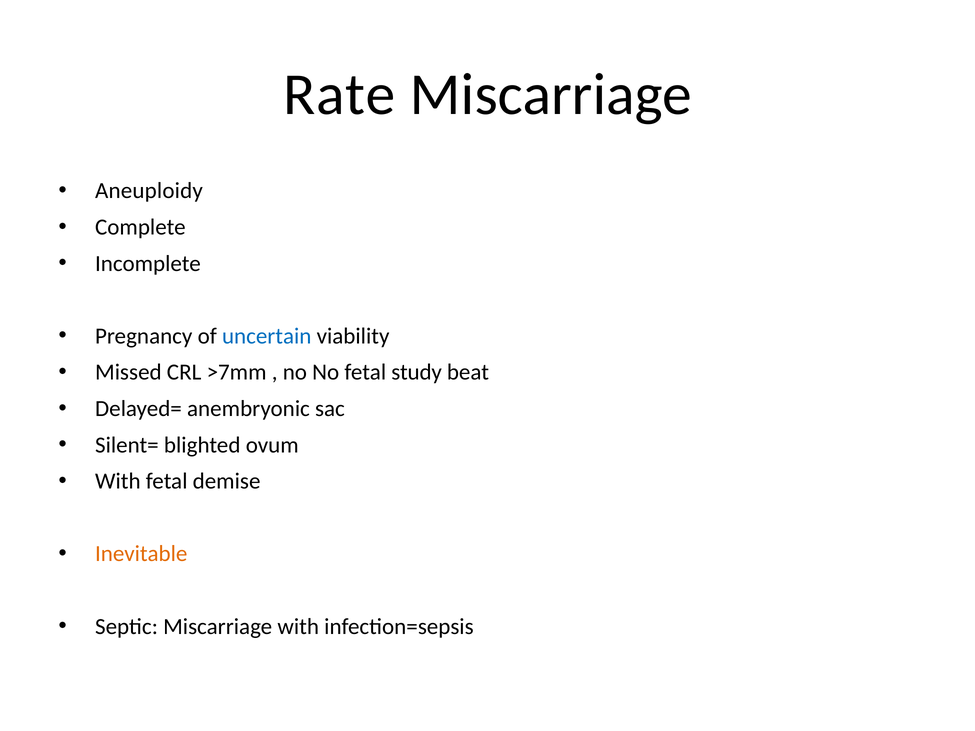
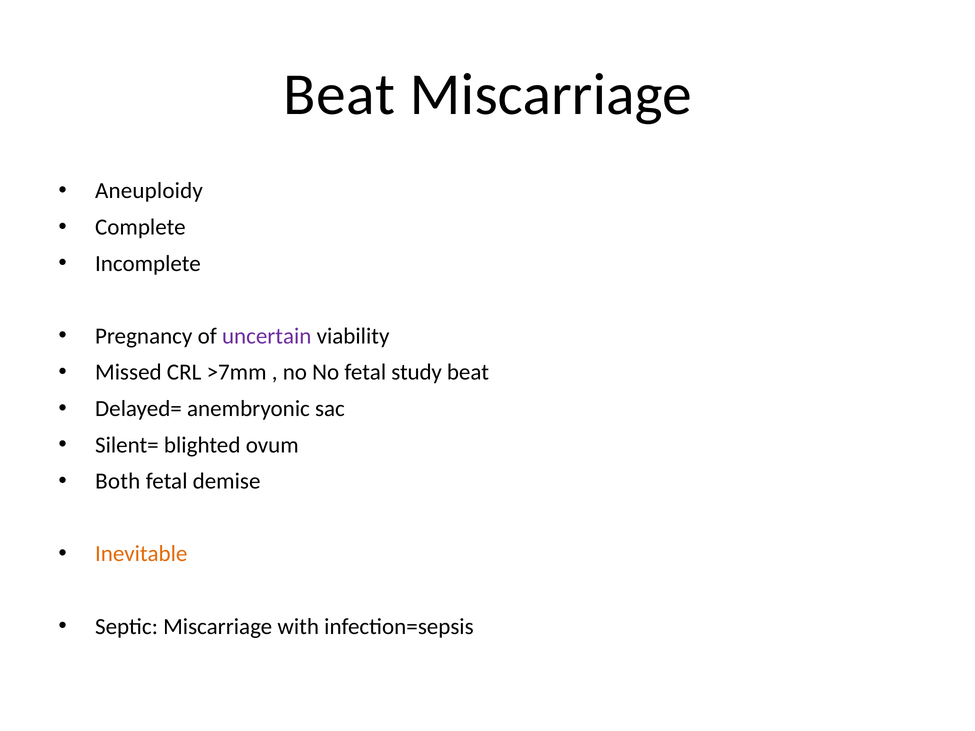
Rate: Rate -> Beat (339, 94)
uncertain colour: blue -> purple (267, 336)
With: With -> Both (118, 481)
